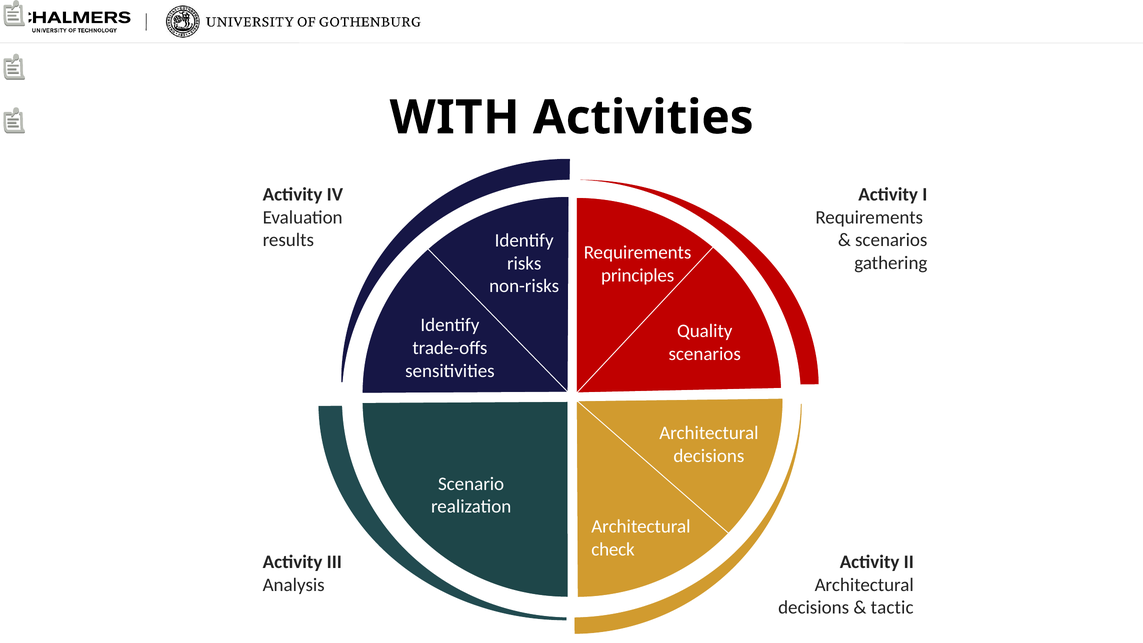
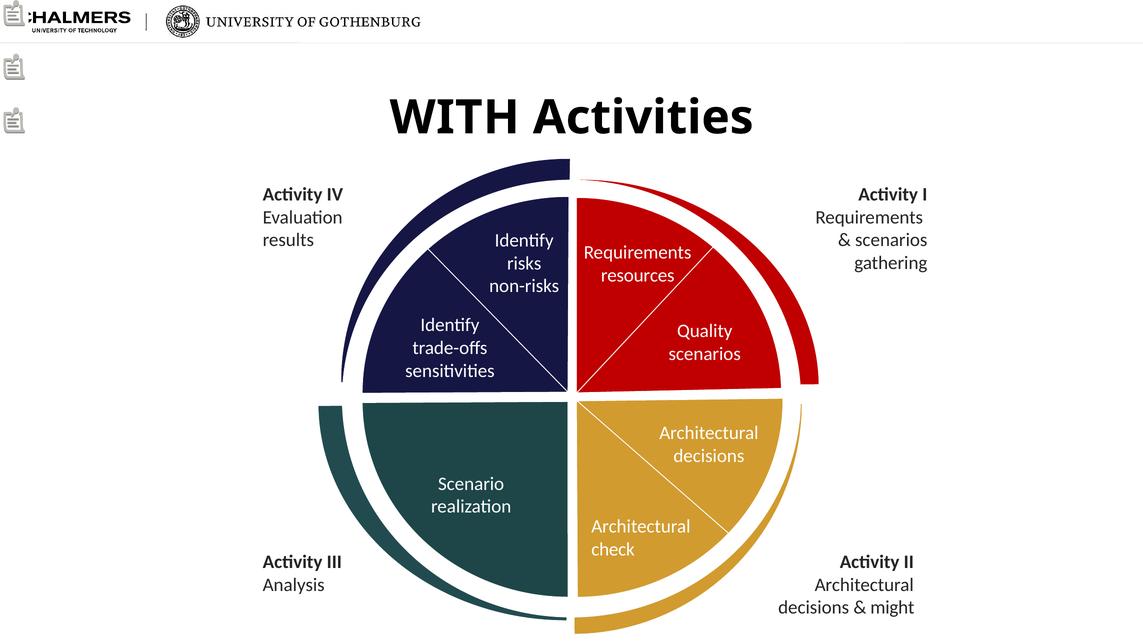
principles: principles -> resources (638, 275)
tactic: tactic -> might (892, 608)
